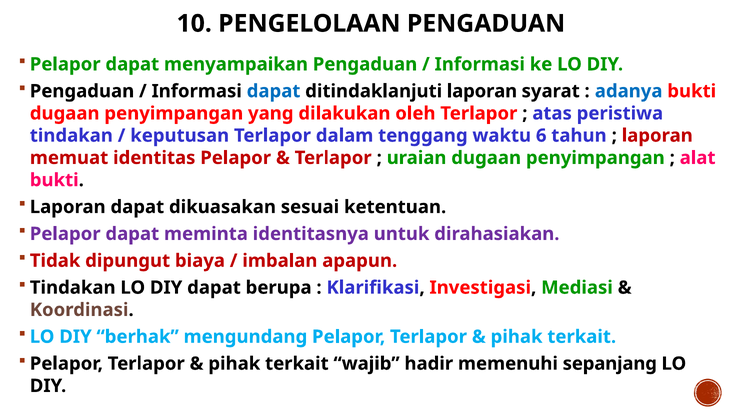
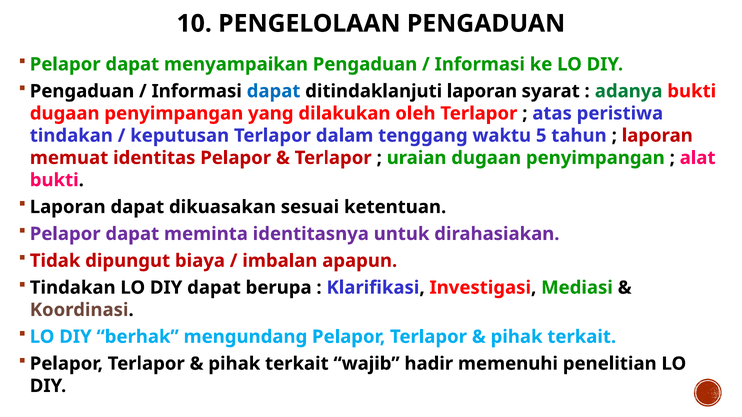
adanya colour: blue -> green (629, 91)
6: 6 -> 5 (541, 136)
sepanjang: sepanjang -> penelitian (610, 364)
